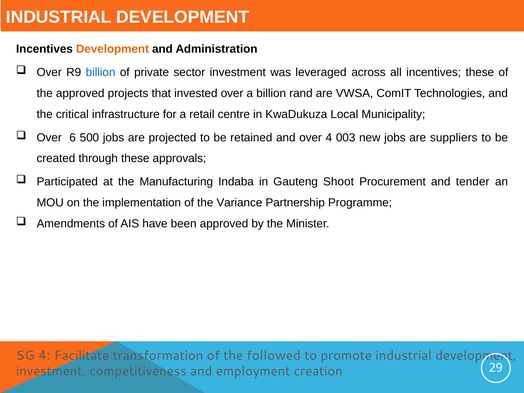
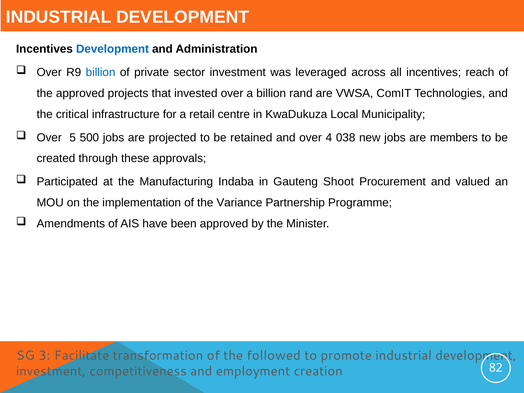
Development colour: orange -> blue (112, 49)
incentives these: these -> reach (480, 72)
6: 6 -> 5 (73, 137)
003: 003 -> 038 (346, 137)
suppliers: suppliers -> members (454, 137)
tender: tender -> valued (473, 182)
SG 4: 4 -> 3 (44, 356)
29: 29 -> 82 (496, 368)
